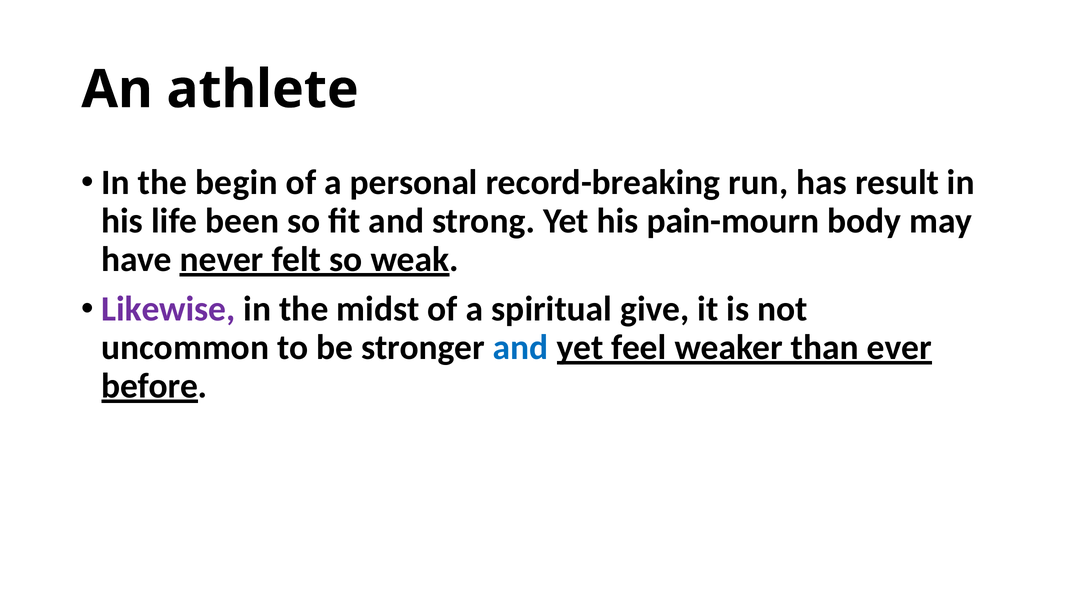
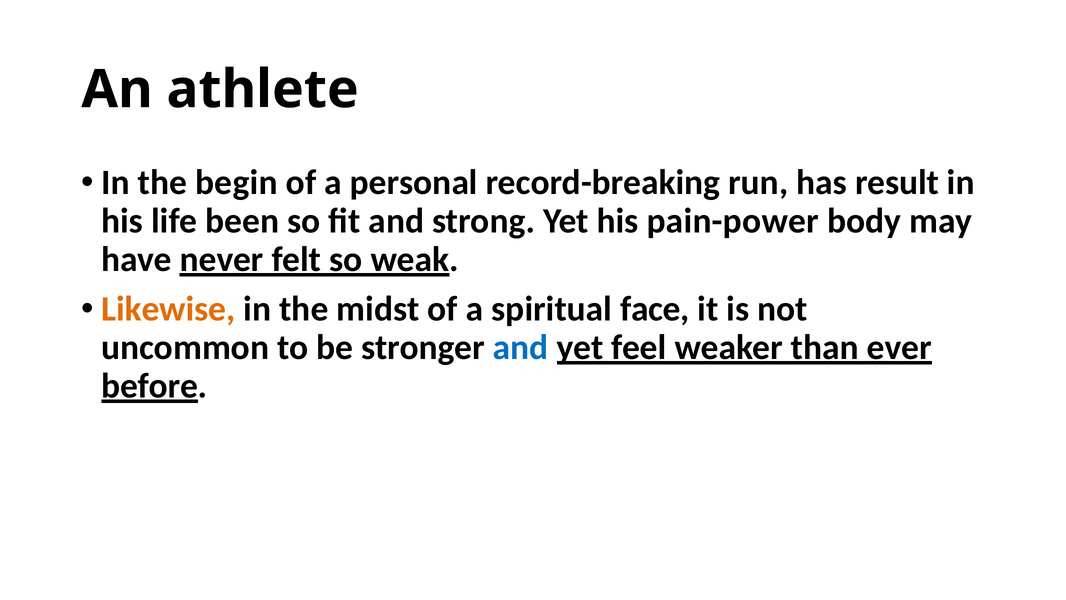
pain-mourn: pain-mourn -> pain-power (733, 221)
Likewise colour: purple -> orange (168, 309)
give: give -> face (655, 309)
